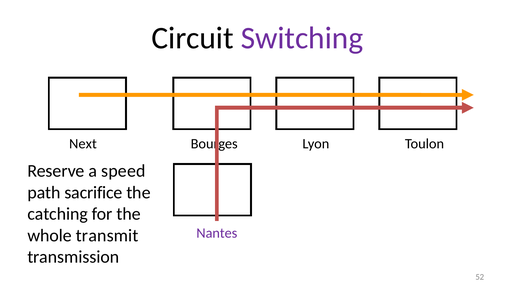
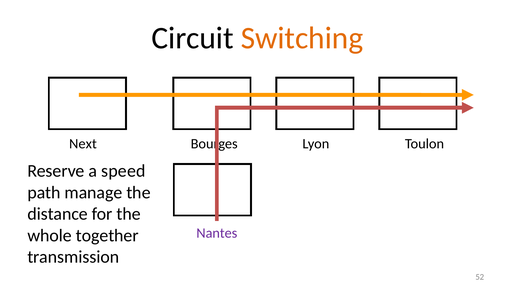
Switching colour: purple -> orange (302, 38)
sacrifice: sacrifice -> manage (93, 192)
catching: catching -> distance (58, 214)
transmit: transmit -> together (107, 235)
